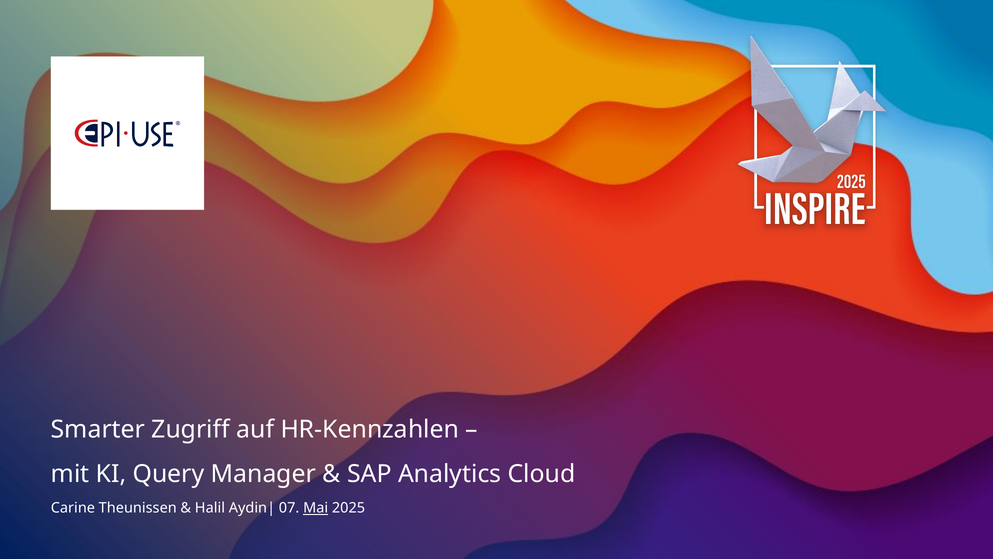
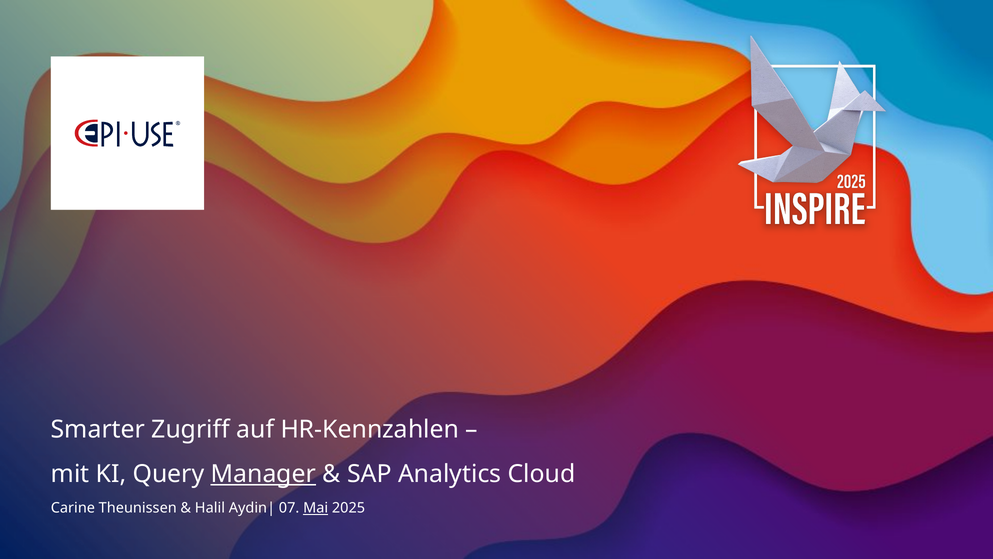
Manager underline: none -> present (263, 474)
